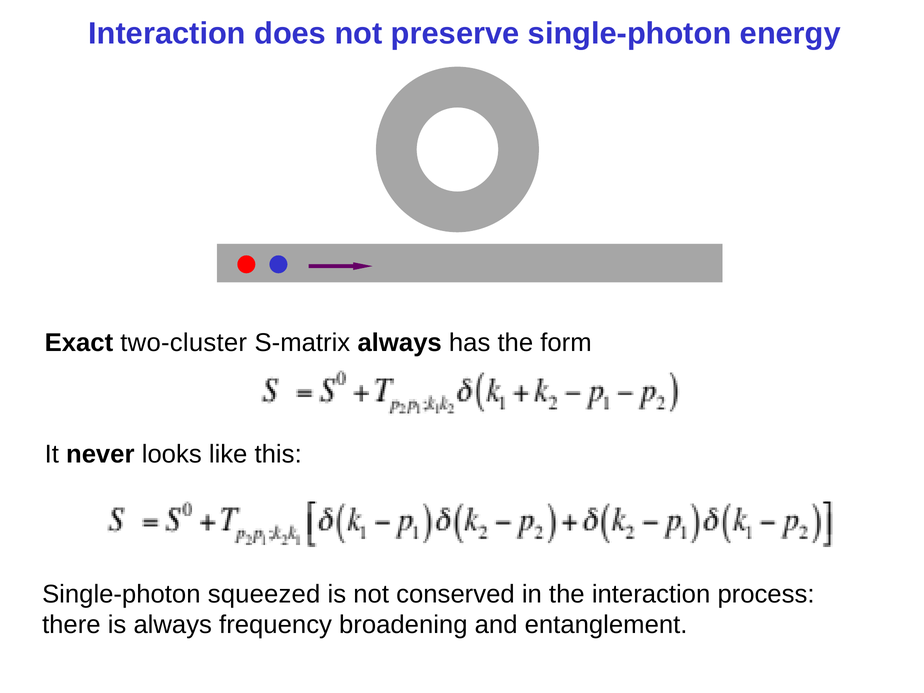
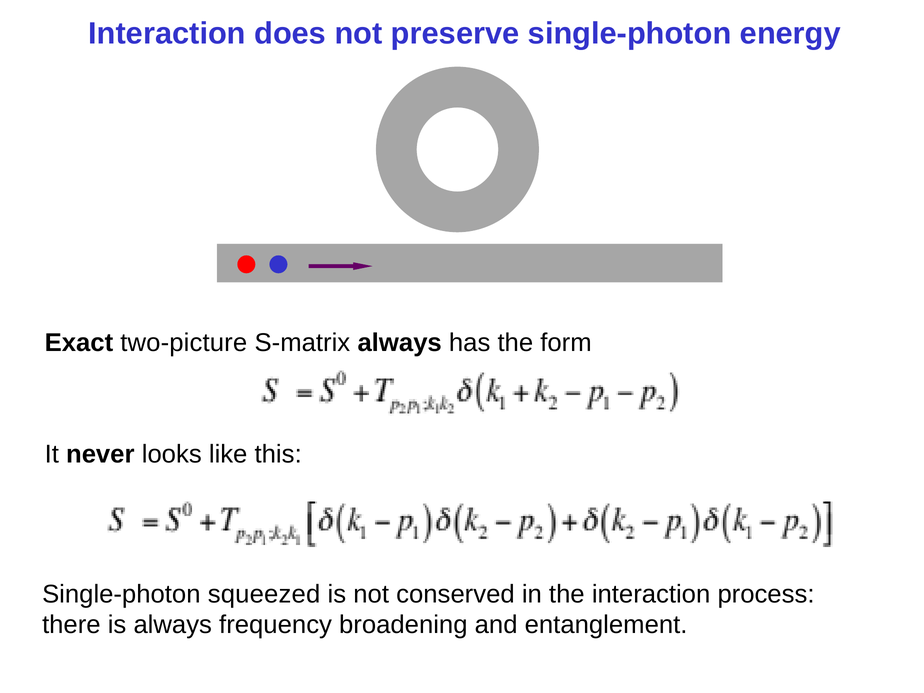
two-cluster: two-cluster -> two-picture (184, 343)
